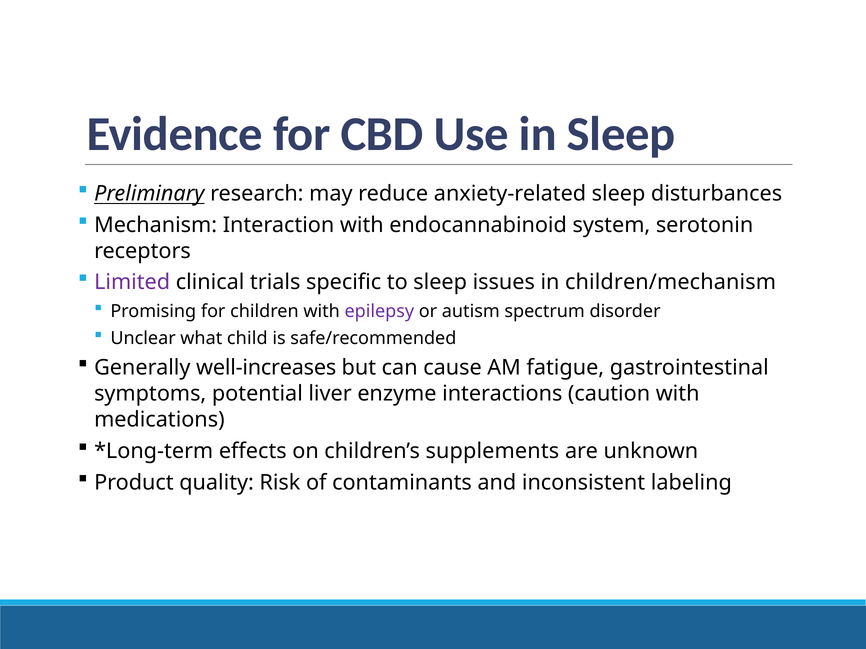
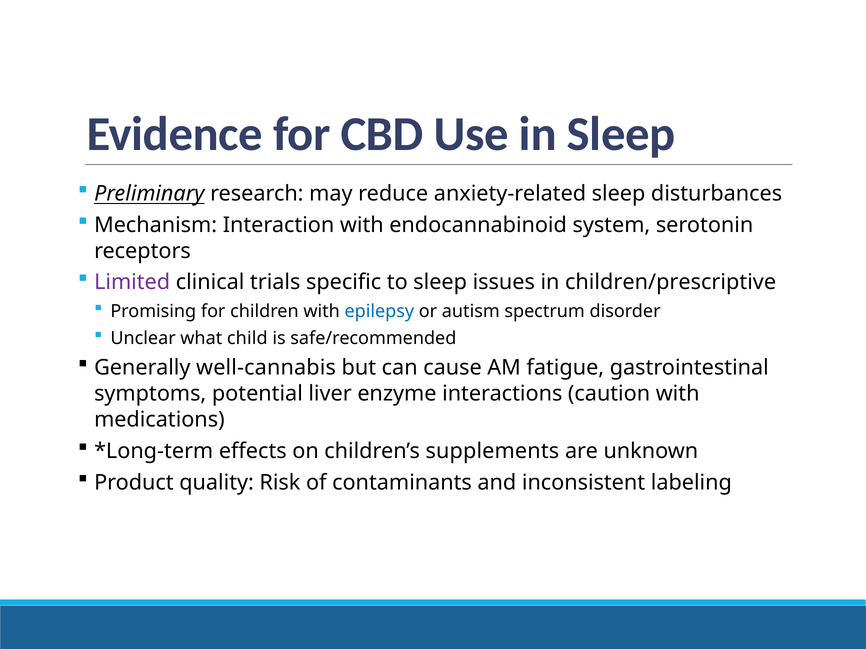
children/mechanism: children/mechanism -> children/prescriptive (671, 282)
epilepsy colour: purple -> blue (379, 311)
well-increases: well-increases -> well-cannabis (266, 368)
